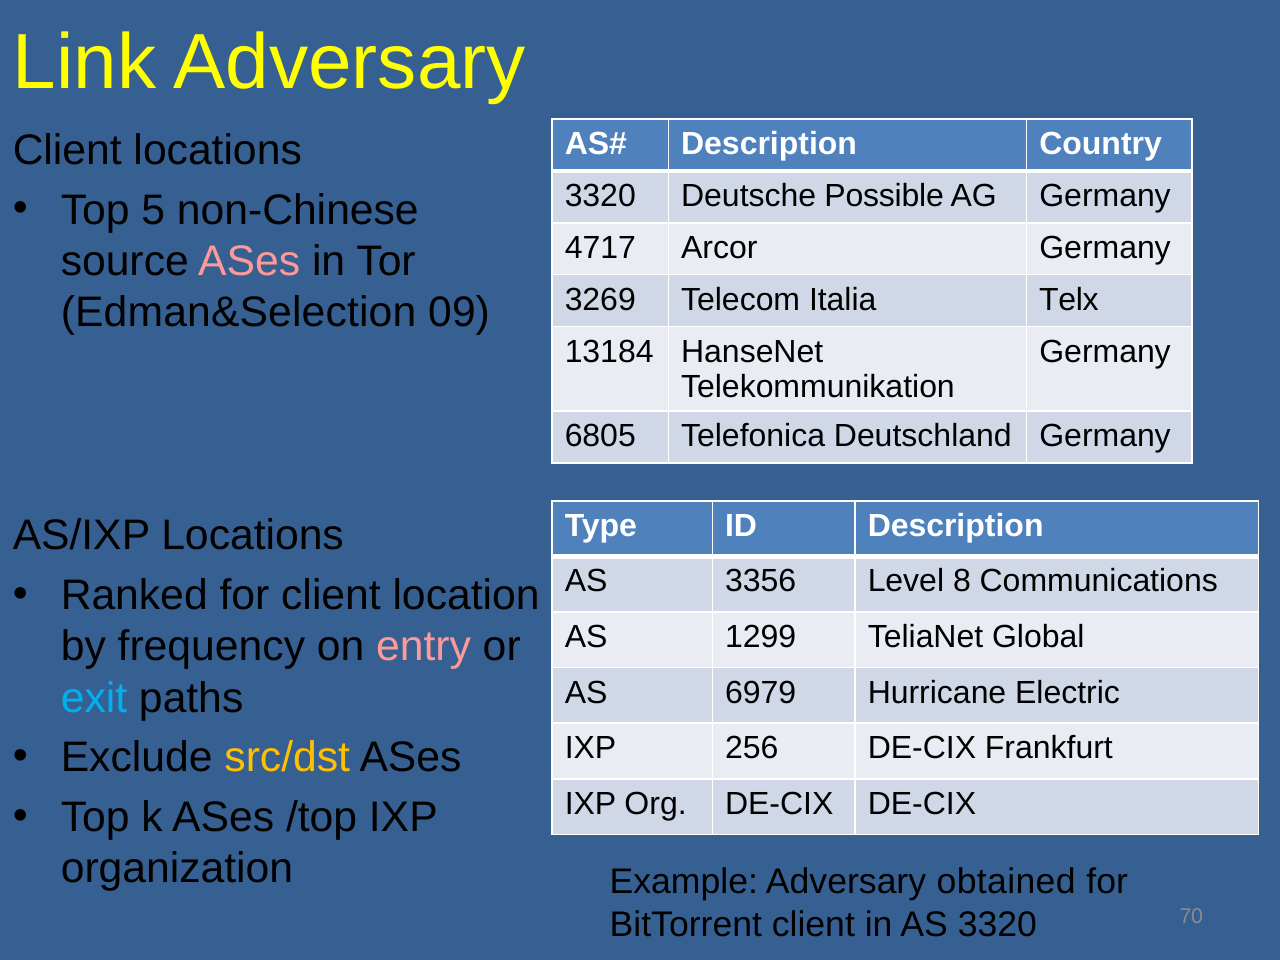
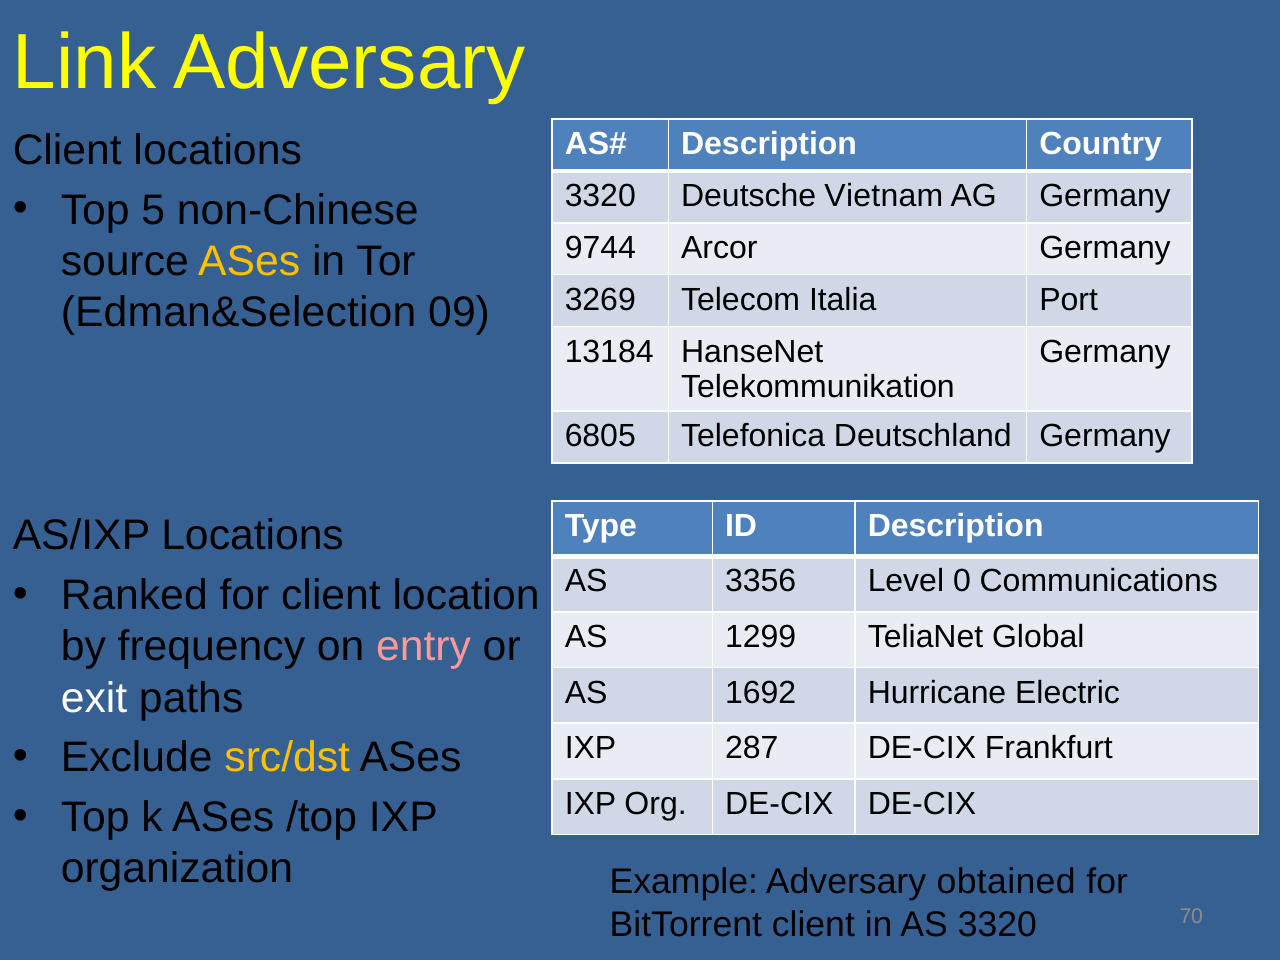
Possible: Possible -> Vietnam (884, 196)
4717: 4717 -> 9744 (600, 248)
ASes colour: pink -> yellow (249, 261)
Telx: Telx -> Port (1069, 300)
8: 8 -> 0 (962, 581)
6979: 6979 -> 1692 (761, 693)
exit colour: light blue -> white (94, 698)
256: 256 -> 287 (752, 748)
